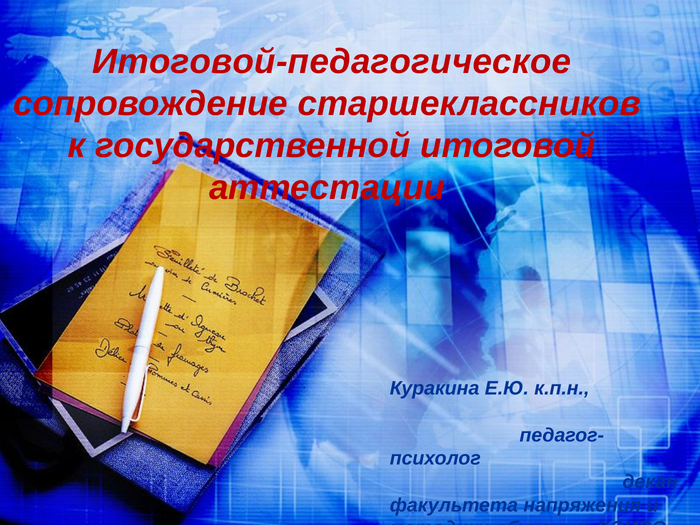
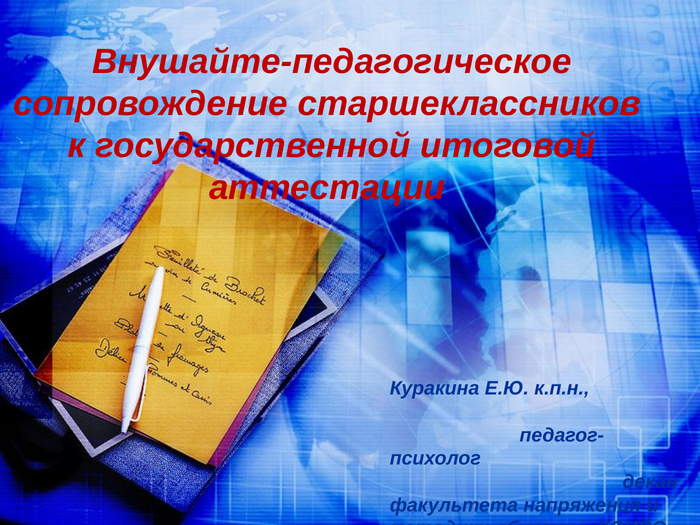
Итоговой-педагогическое: Итоговой-педагогическое -> Внушайте-педагогическое (332, 62)
